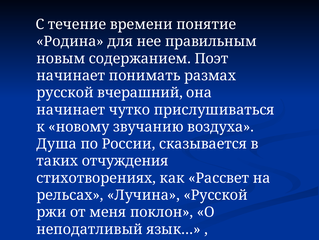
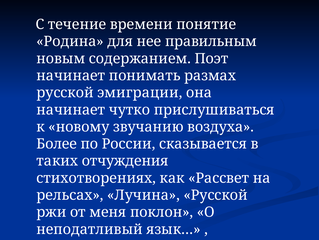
вчерашний: вчерашний -> эмиграции (140, 92)
Душа: Душа -> Более (57, 144)
